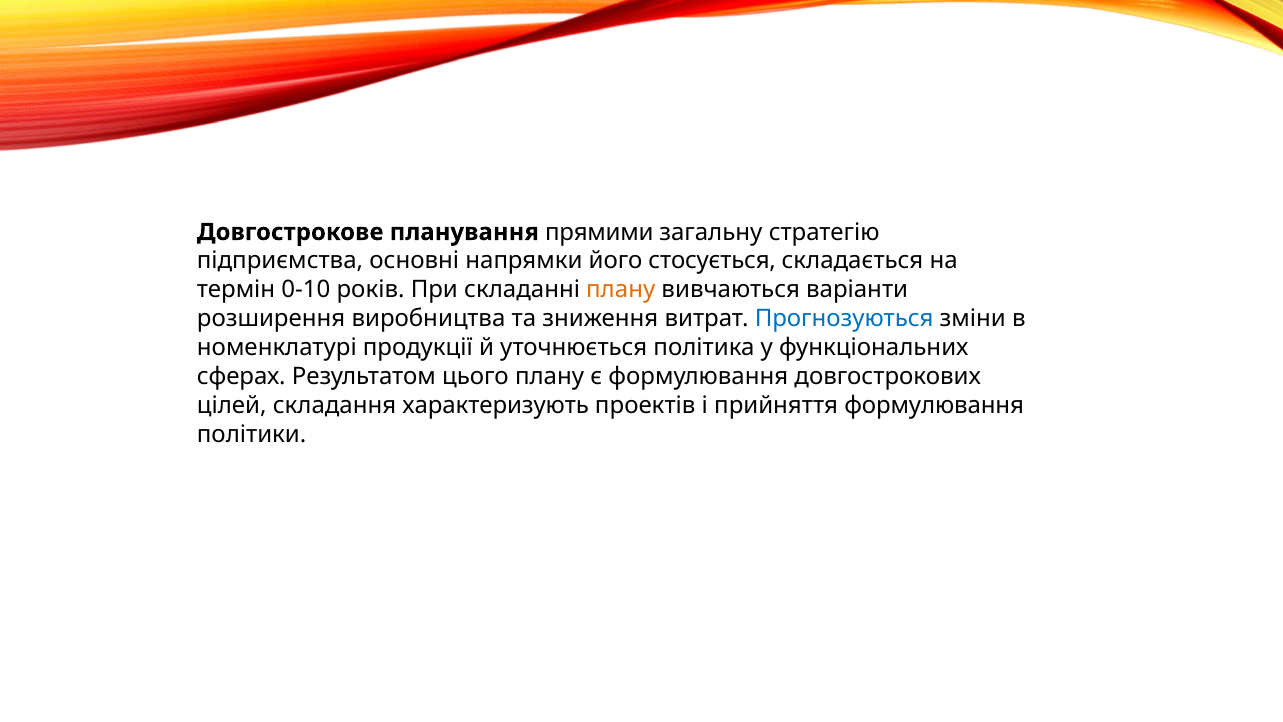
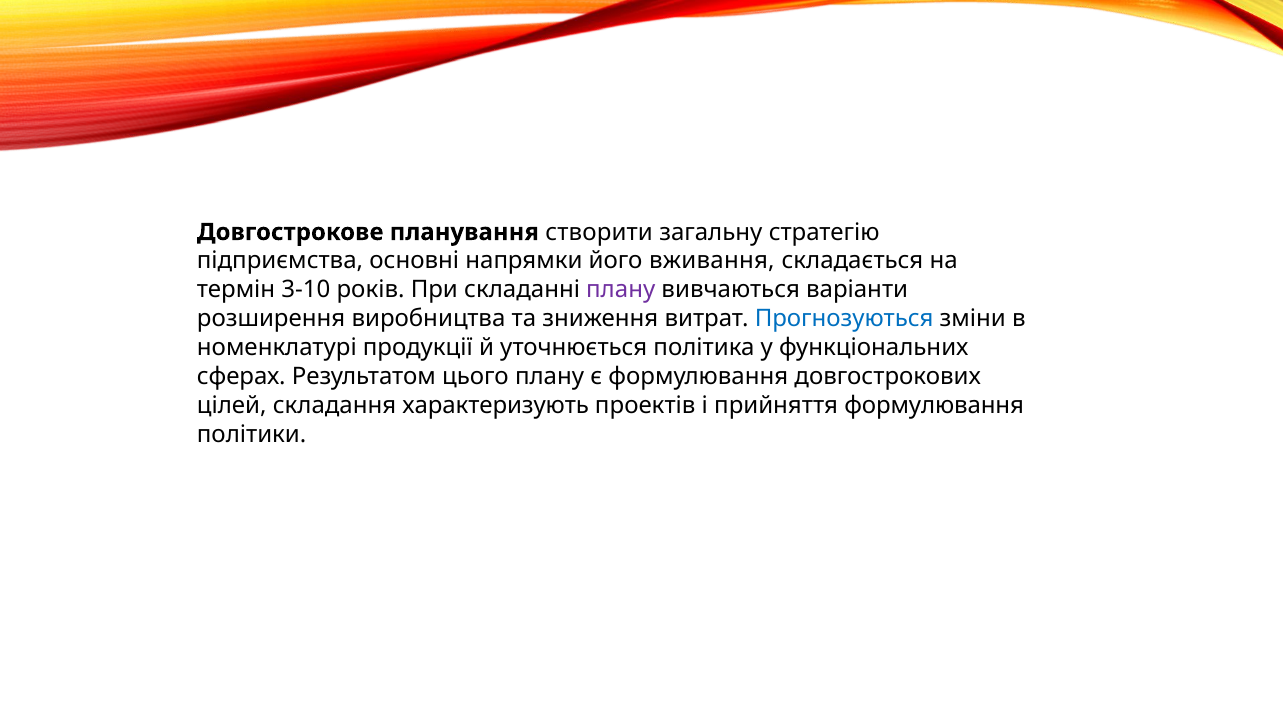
прямими: прямими -> створити (599, 232)
стосується: стосується -> вживання (712, 261)
0-10: 0-10 -> 3-10 (306, 290)
плану colour: orange -> purple (621, 290)
